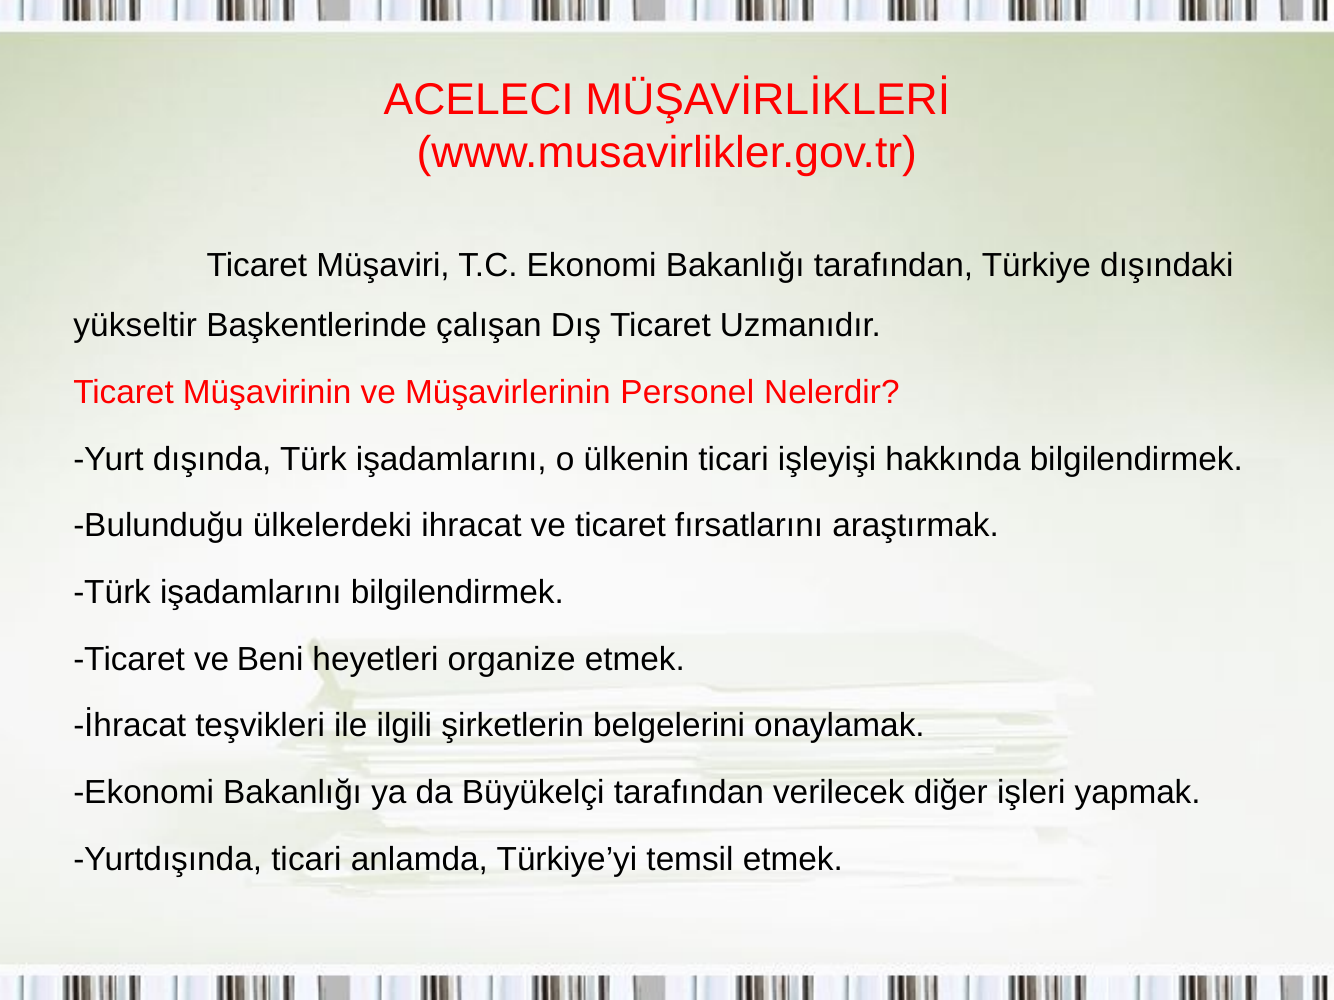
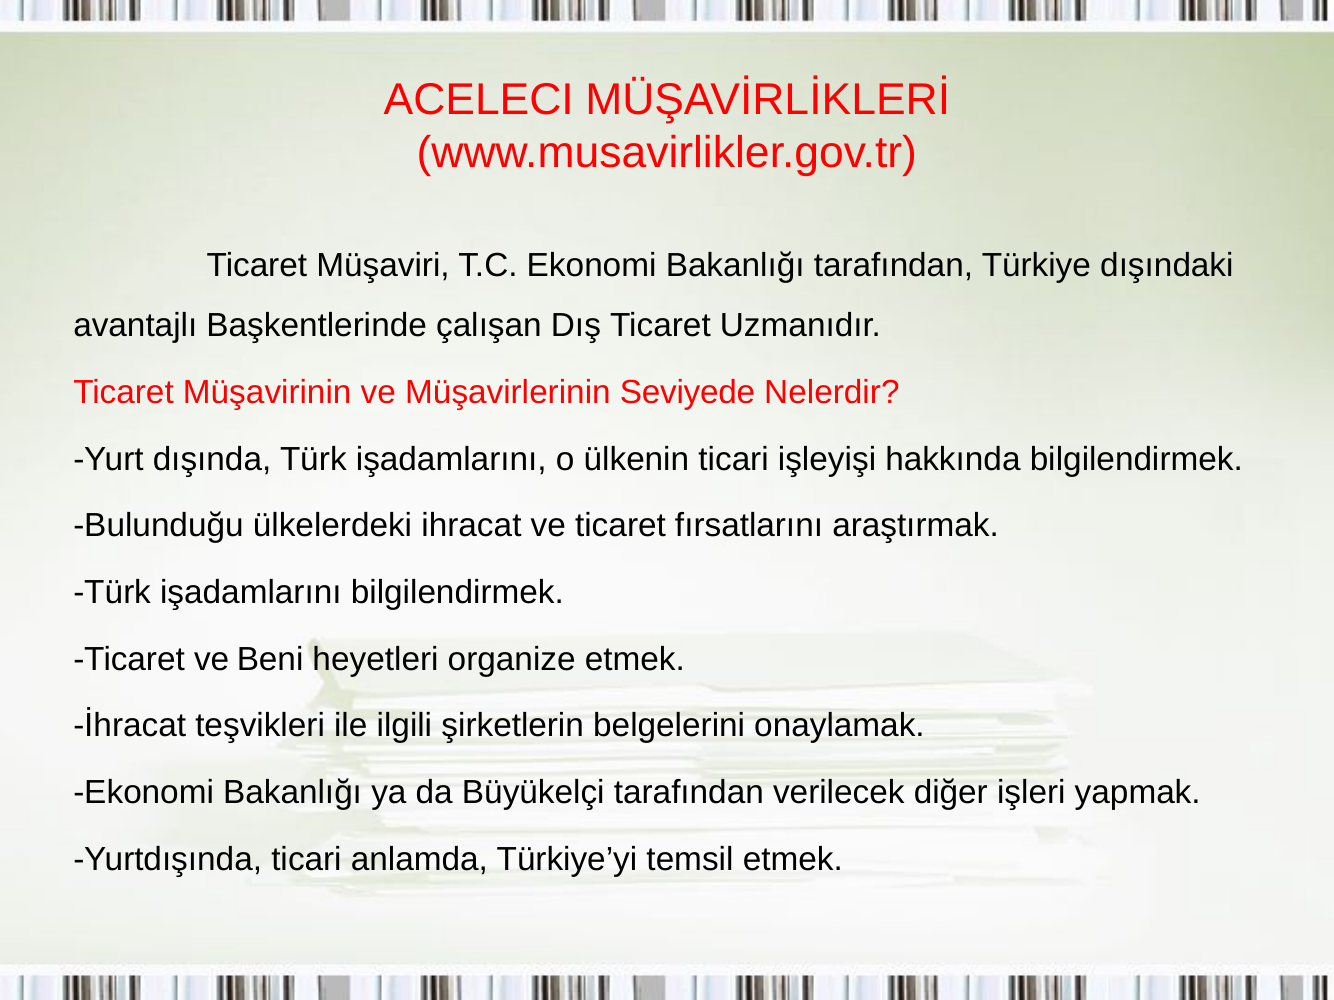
yükseltir: yükseltir -> avantajlı (135, 326)
Personel: Personel -> Seviyede (688, 393)
